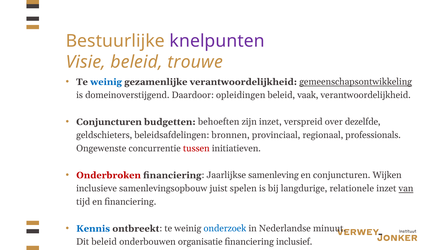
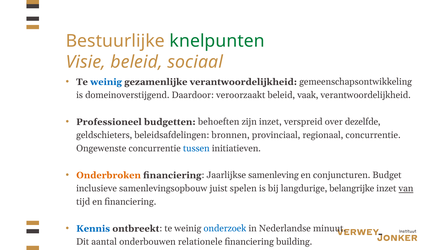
knelpunten colour: purple -> green (217, 41)
trouwe: trouwe -> sociaal (195, 62)
gemeenschapsontwikkeling underline: present -> none (356, 82)
opleidingen: opleidingen -> veroorzaakt (241, 95)
Conjuncturen: Conjuncturen -> Professioneel (109, 122)
regionaal professionals: professionals -> concurrentie (373, 135)
tussen colour: red -> blue (196, 149)
Onderbroken colour: red -> orange (109, 175)
Wijken: Wijken -> Budget (387, 175)
relationele: relationele -> belangrijke (352, 189)
Dit beleid: beleid -> aantal (104, 242)
organisatie: organisatie -> relationele (200, 242)
inclusief: inclusief -> building (294, 242)
